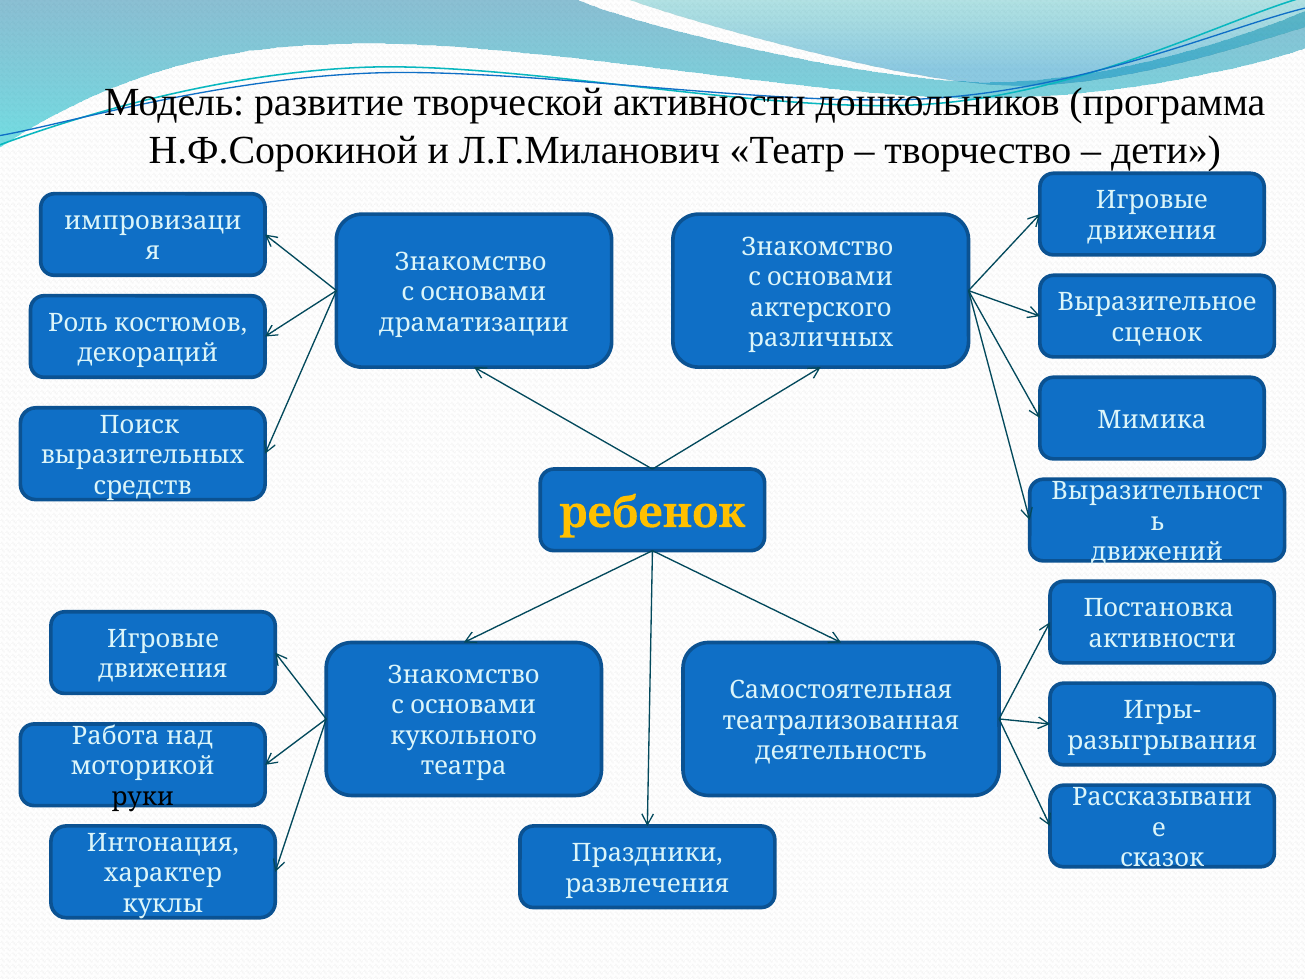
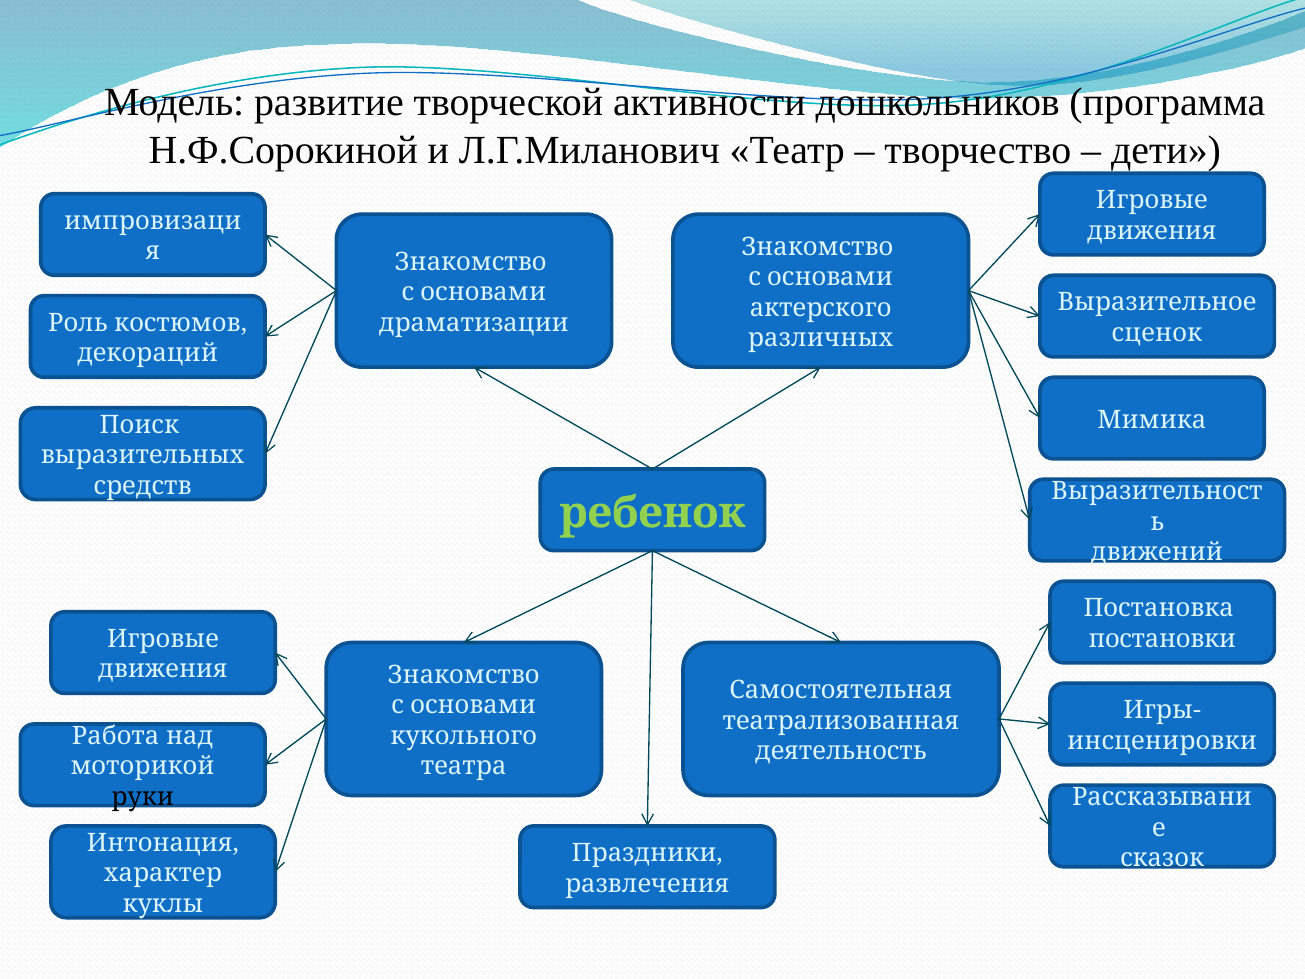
ребенок colour: yellow -> light green (652, 513)
активности: активности -> постановки (1162, 639)
разыгрывания: разыгрывания -> инсценировки (1162, 741)
